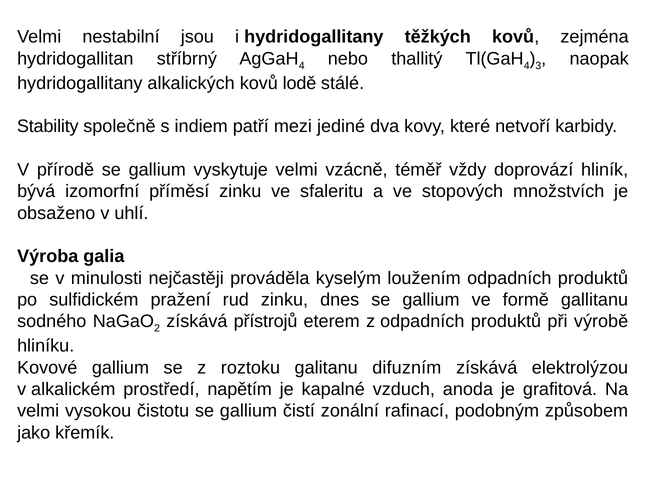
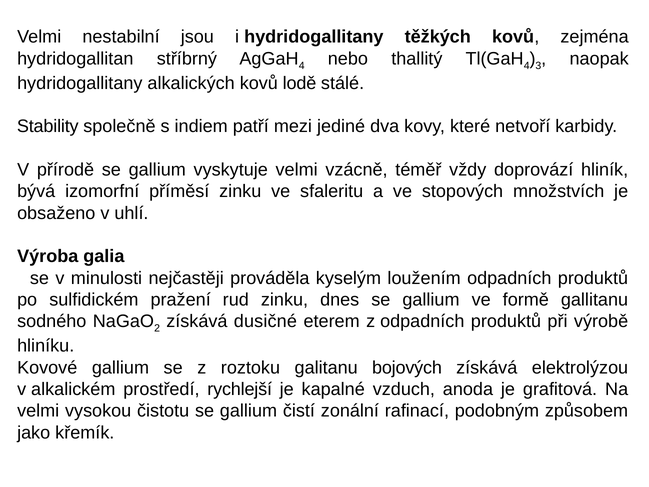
přístrojů: přístrojů -> dusičné (265, 321)
difuzním: difuzním -> bojových (407, 367)
napětím: napětím -> rychlejší (240, 389)
